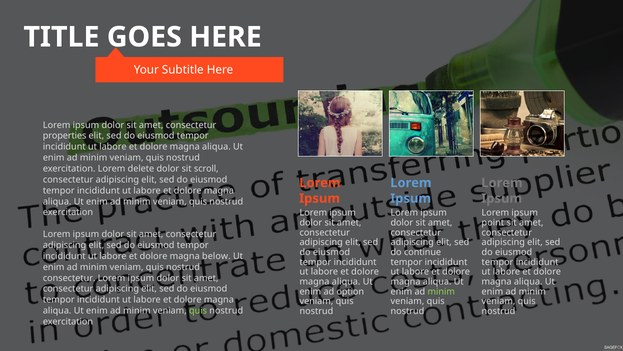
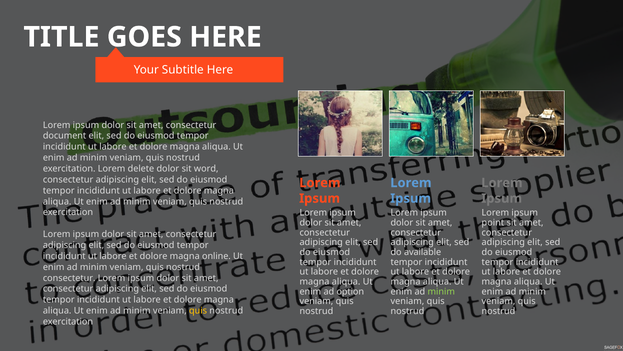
properties: properties -> document (65, 136)
scroll: scroll -> word (206, 168)
continue: continue -> available (423, 252)
below: below -> online (216, 256)
quis colour: light green -> yellow (198, 310)
